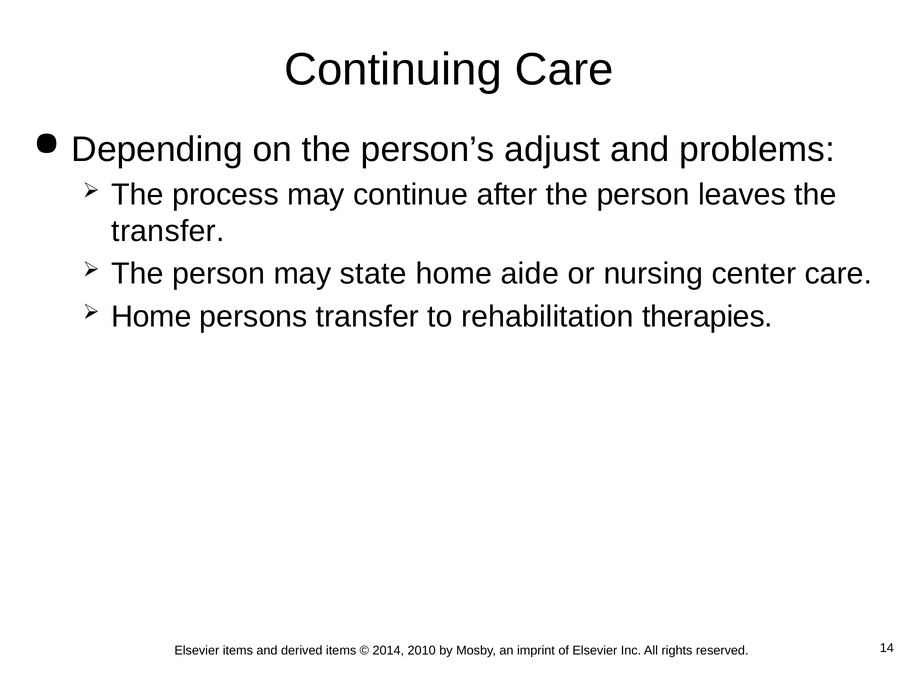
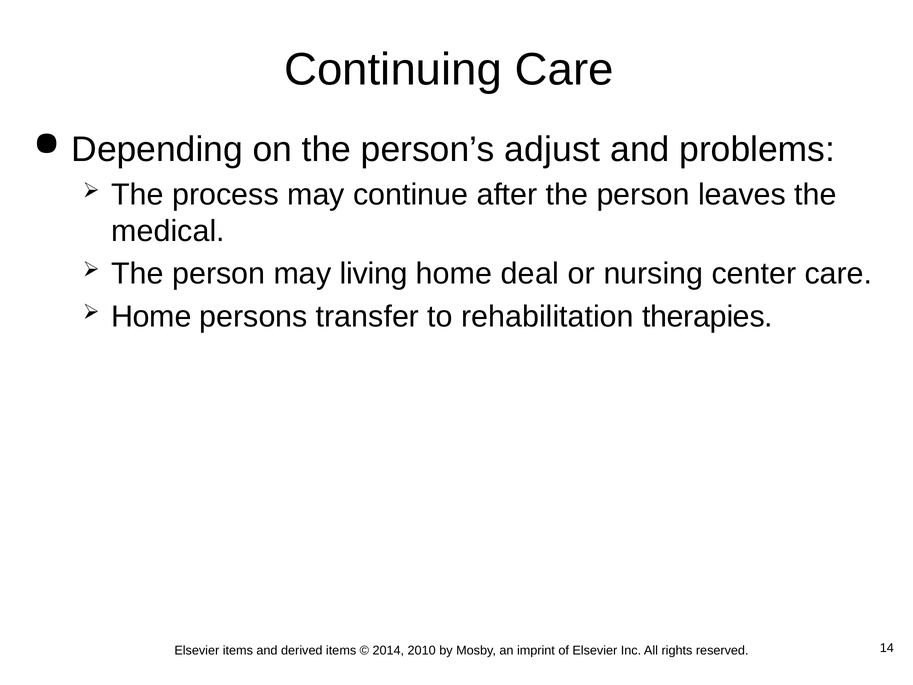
transfer: transfer -> medical (168, 231)
state: state -> living (374, 274)
aide: aide -> deal (530, 274)
